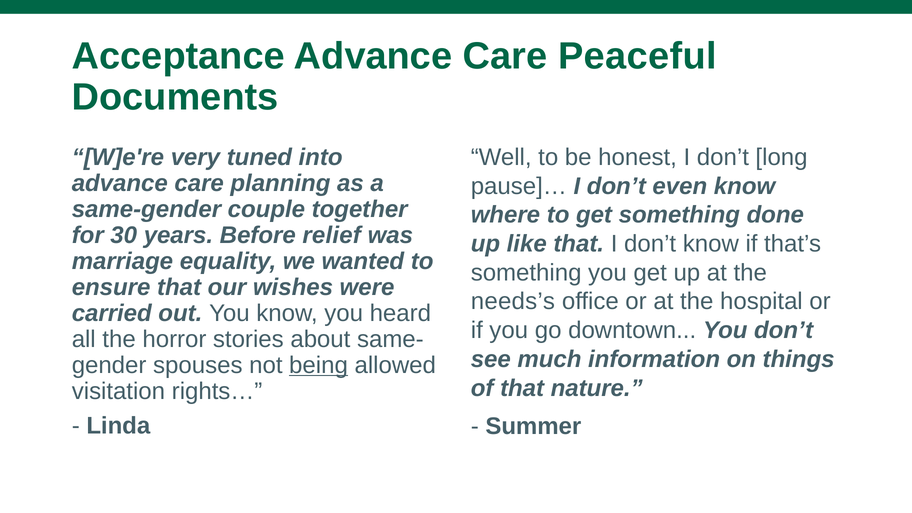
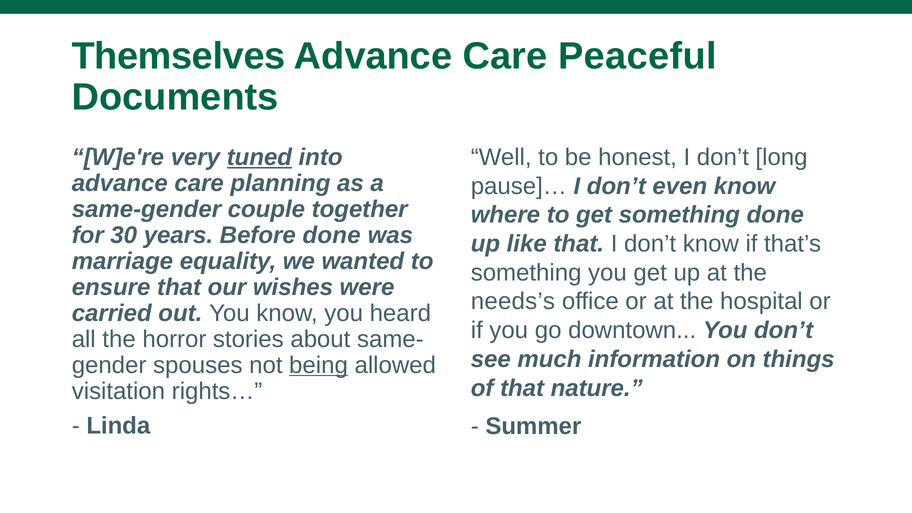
Acceptance: Acceptance -> Themselves (178, 56)
tuned underline: none -> present (259, 157)
Before relief: relief -> done (332, 235)
